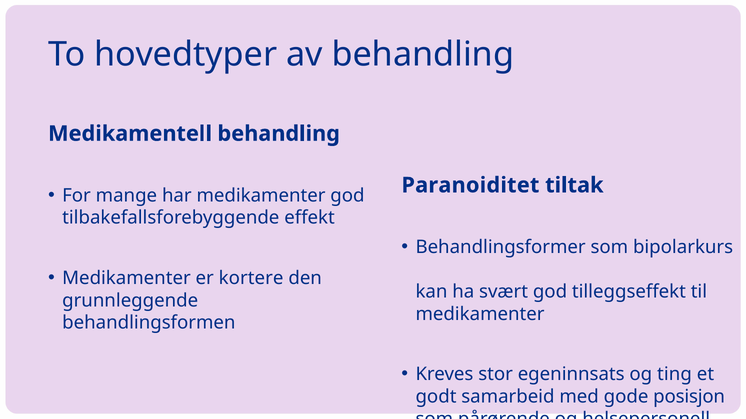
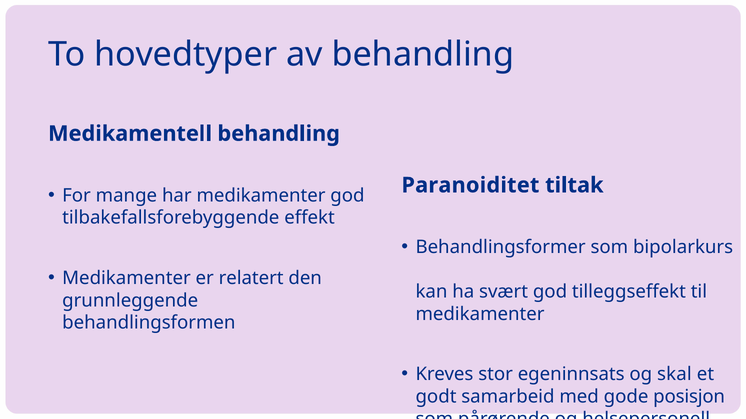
kortere: kortere -> relatert (251, 278)
ting: ting -> skal (674, 375)
